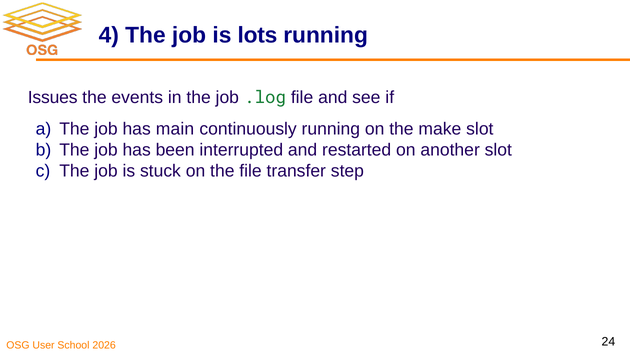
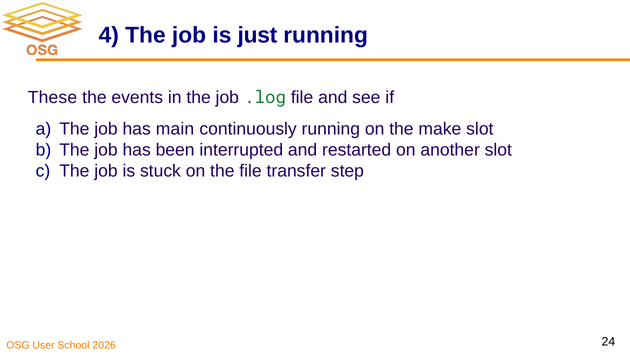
lots: lots -> just (257, 35)
Issues: Issues -> These (52, 97)
